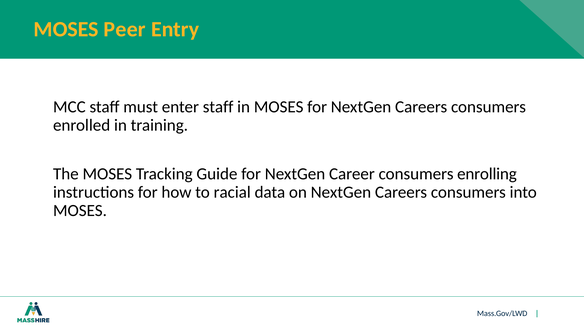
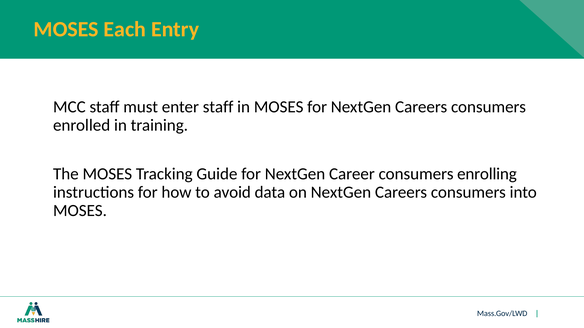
Peer: Peer -> Each (125, 29)
racial: racial -> avoid (232, 193)
